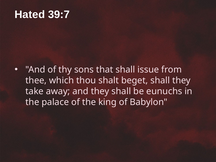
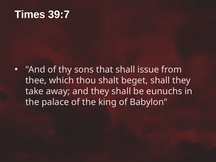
Hated: Hated -> Times (30, 15)
